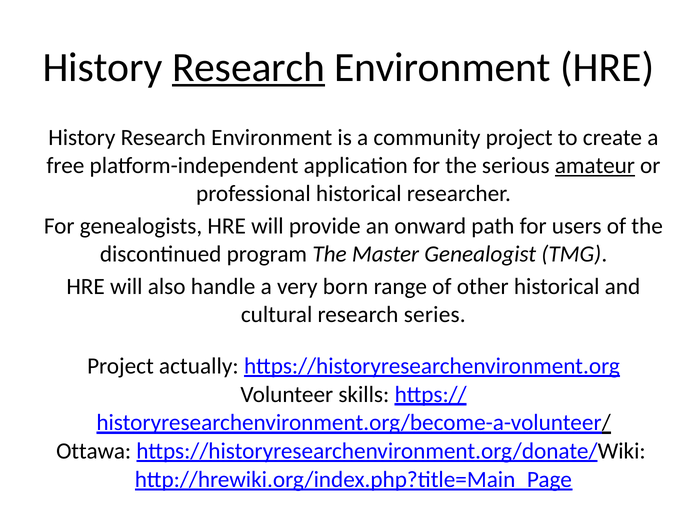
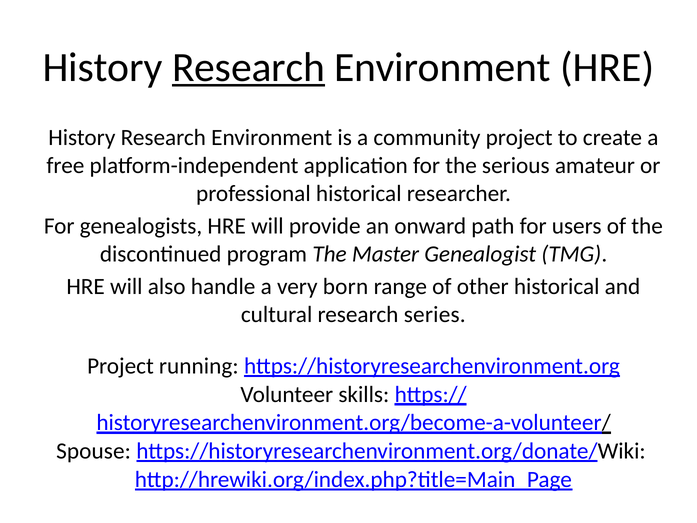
amateur underline: present -> none (595, 166)
actually: actually -> running (199, 366)
Ottawa: Ottawa -> Spouse (94, 451)
